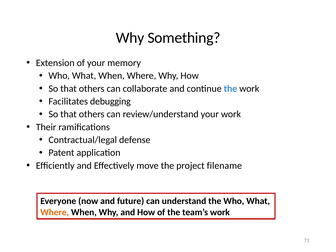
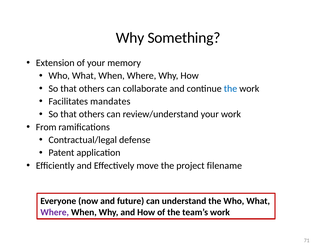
debugging: debugging -> mandates (110, 101)
Their: Their -> From (46, 127)
Where colour: orange -> purple (55, 212)
